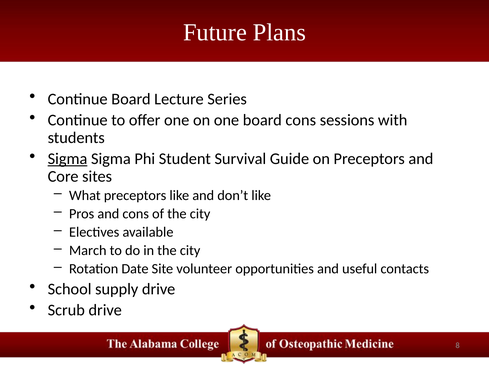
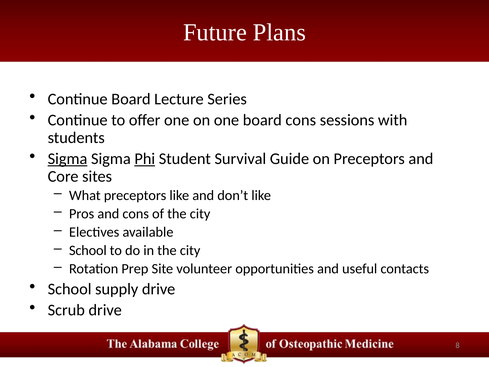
Phi underline: none -> present (145, 159)
March: March -> School (88, 250)
Date: Date -> Prep (135, 269)
